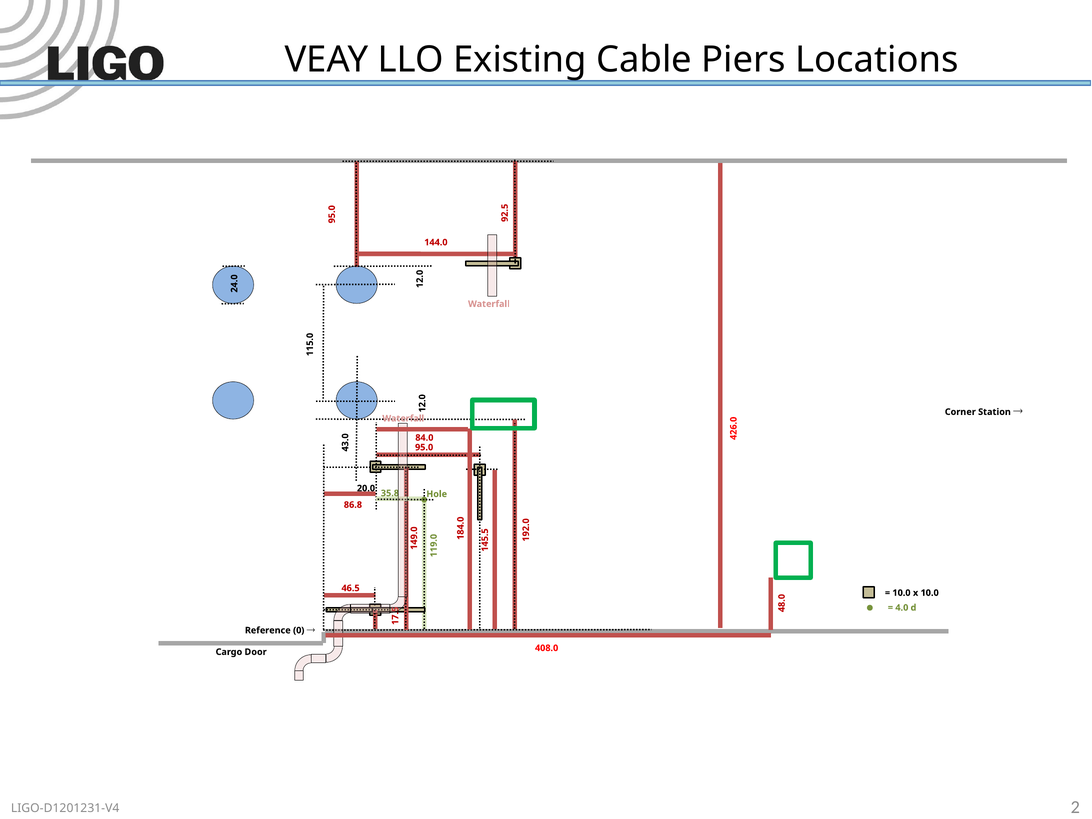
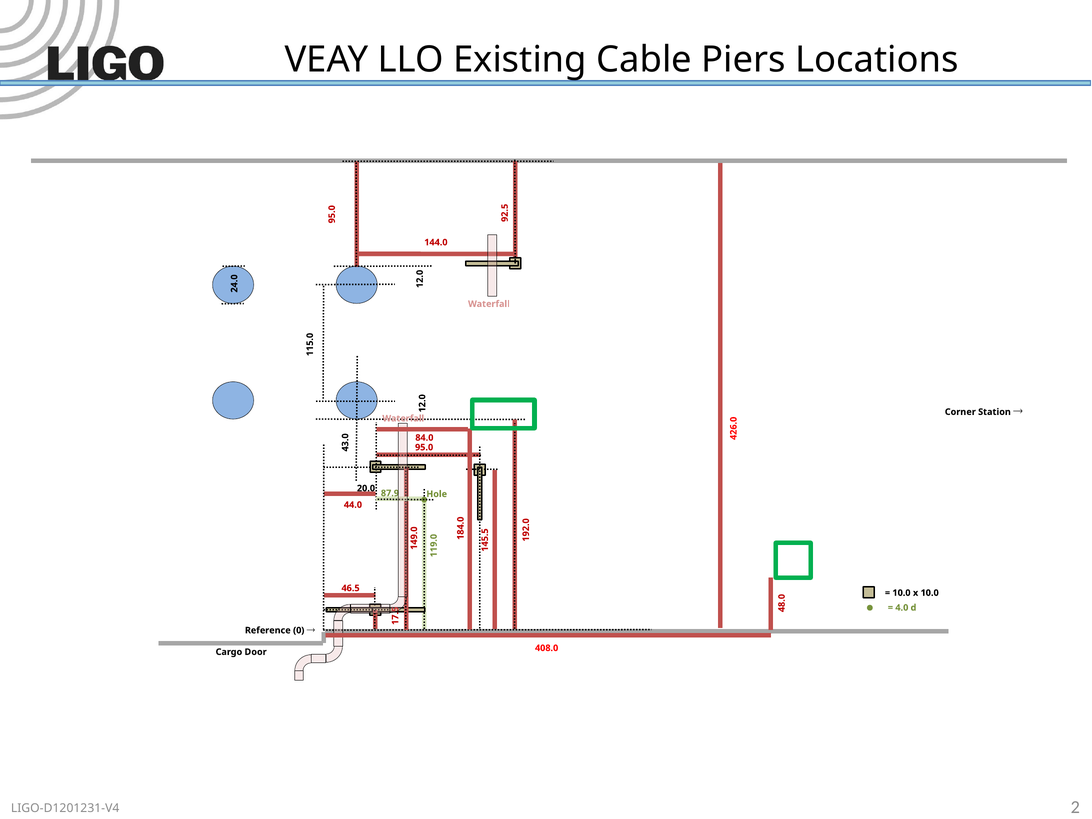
35.8: 35.8 -> 87.9 (390, 493)
86.8: 86.8 -> 44.0 (353, 505)
